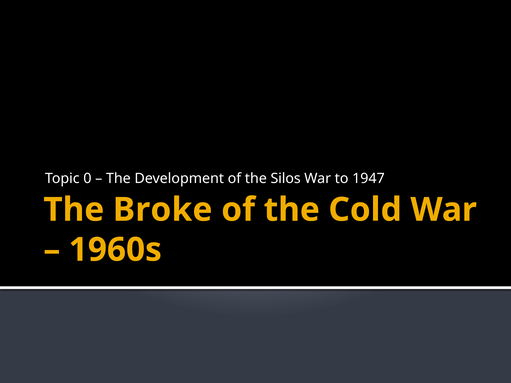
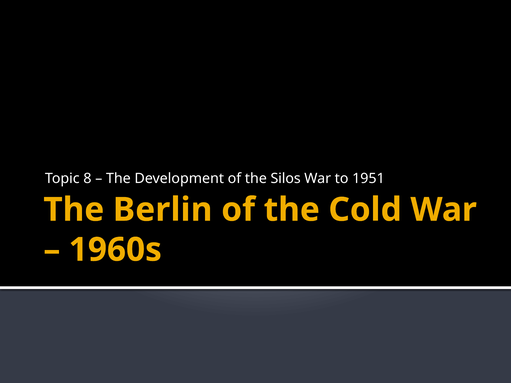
0: 0 -> 8 (87, 178)
1947: 1947 -> 1951 (368, 178)
Broke: Broke -> Berlin (163, 210)
